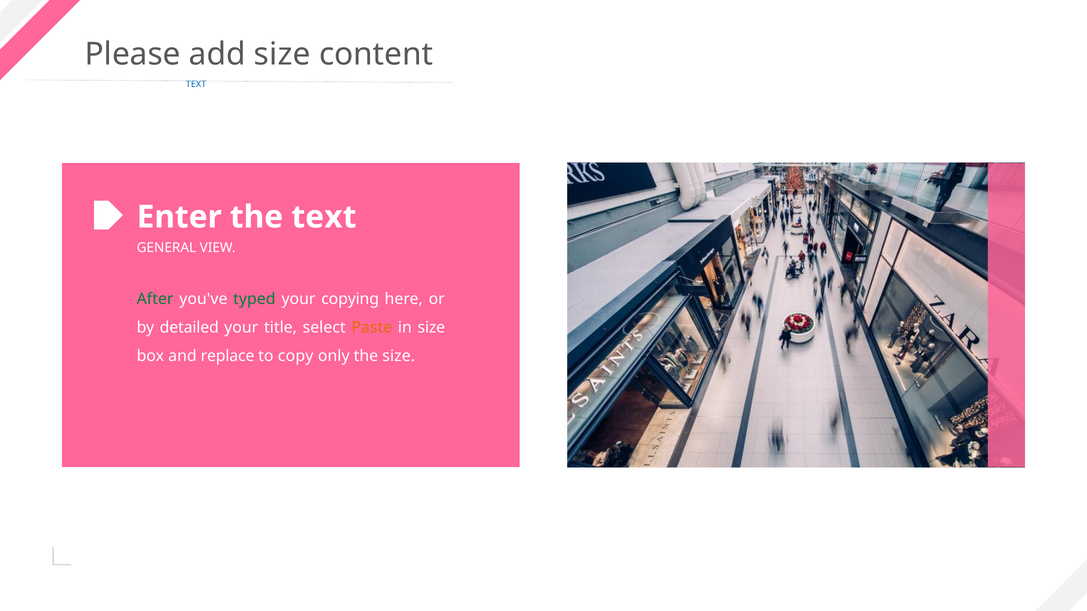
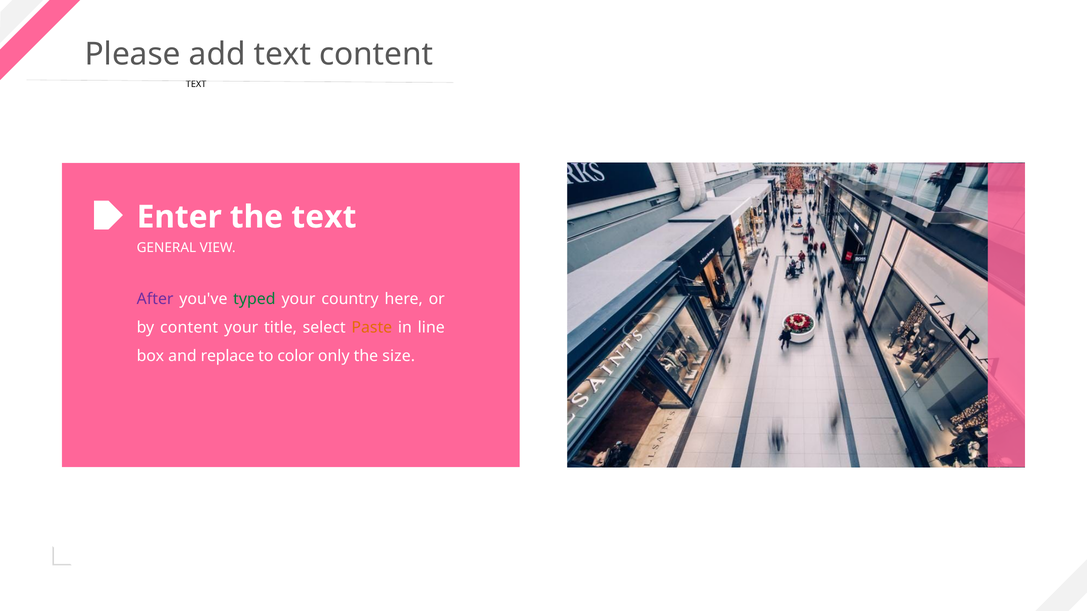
size: size -> text (282, 54)
TEXT colour: blue -> black (196, 84)
After colour: green -> purple (155, 299)
copying: copying -> country (350, 299)
by detailed: detailed -> content (189, 328)
in size: size -> line (431, 328)
copy: copy -> color (296, 356)
